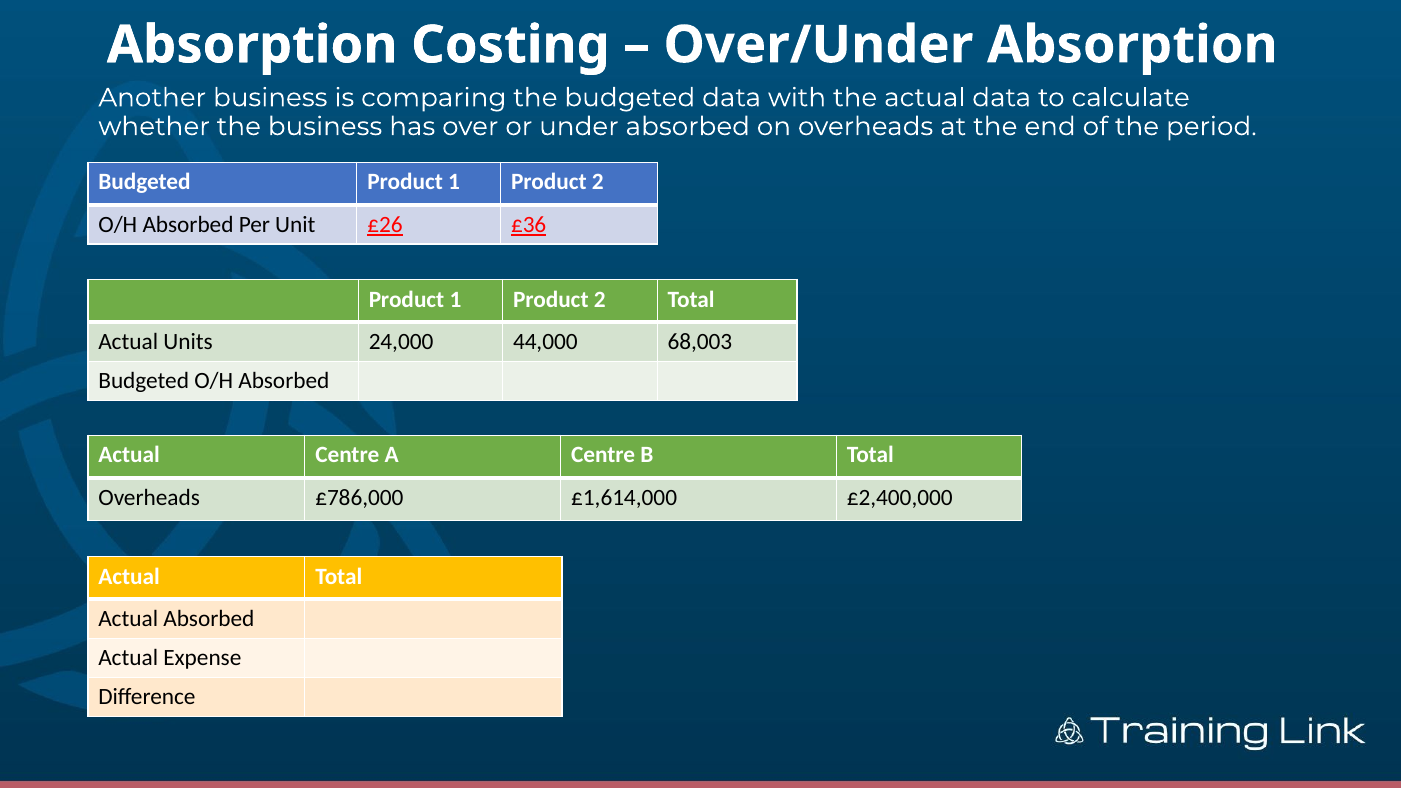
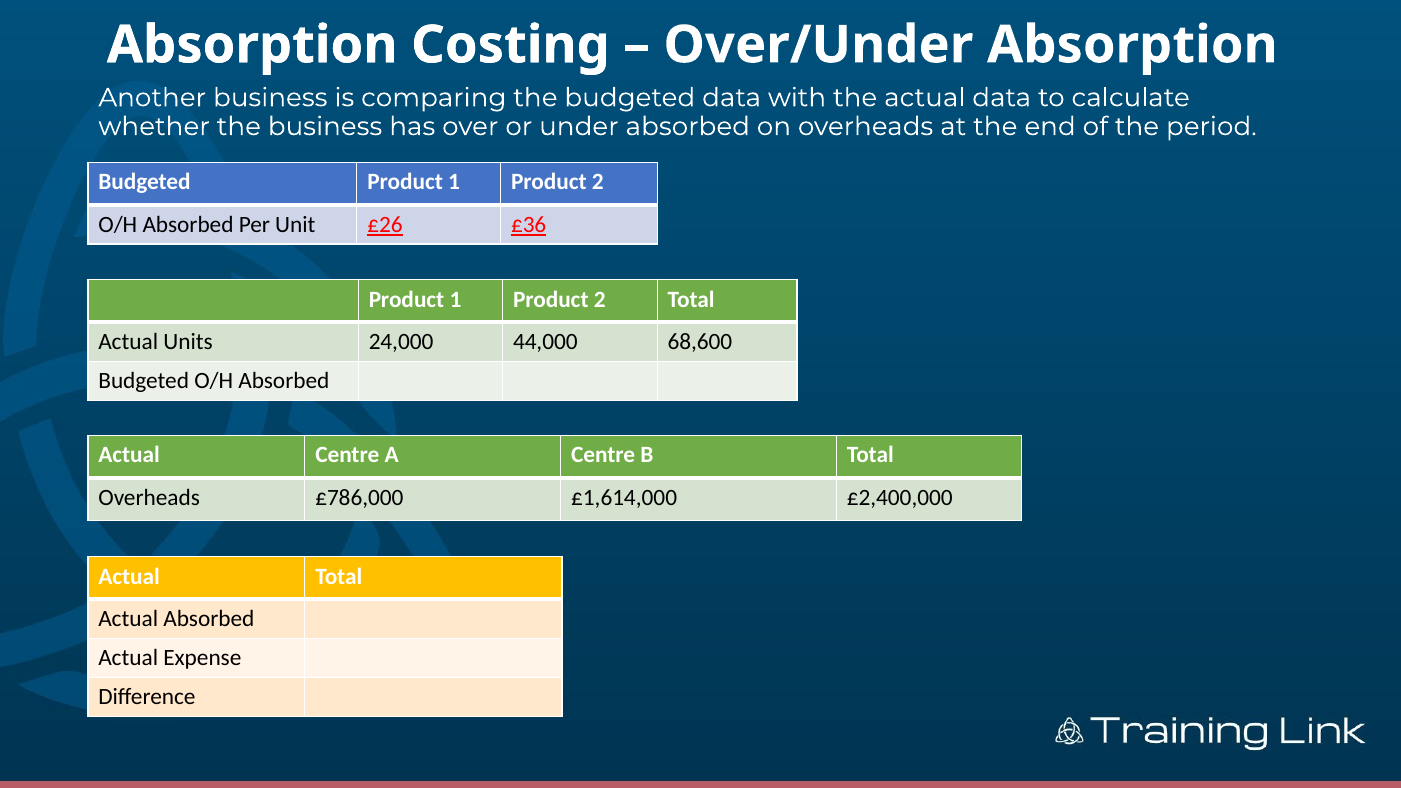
68,003: 68,003 -> 68,600 (700, 342)
